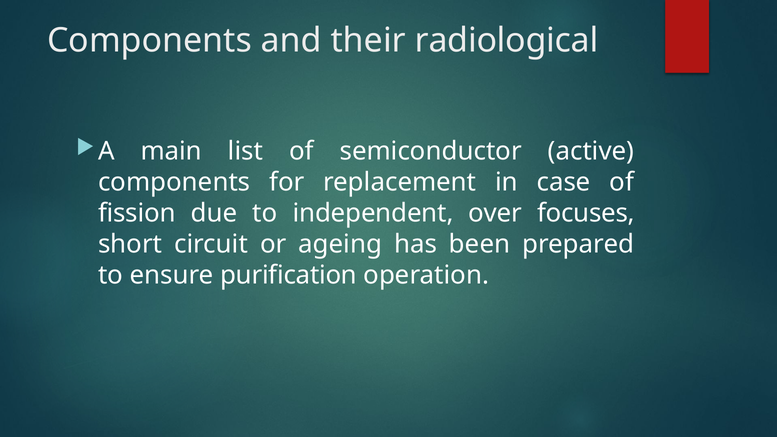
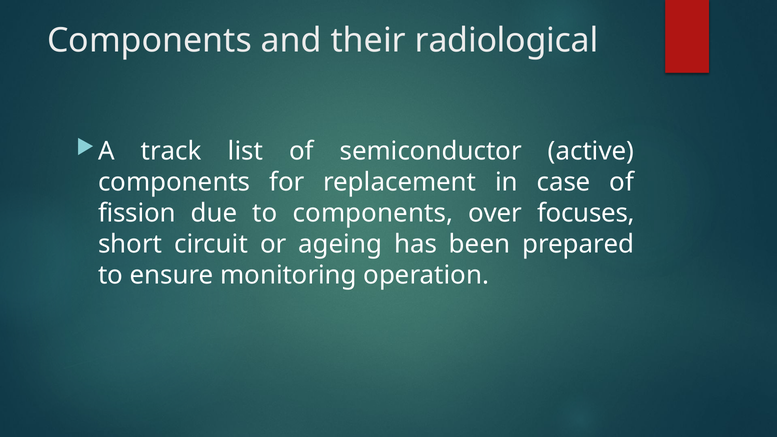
main: main -> track (171, 151)
to independent: independent -> components (373, 213)
purification: purification -> monitoring (288, 275)
